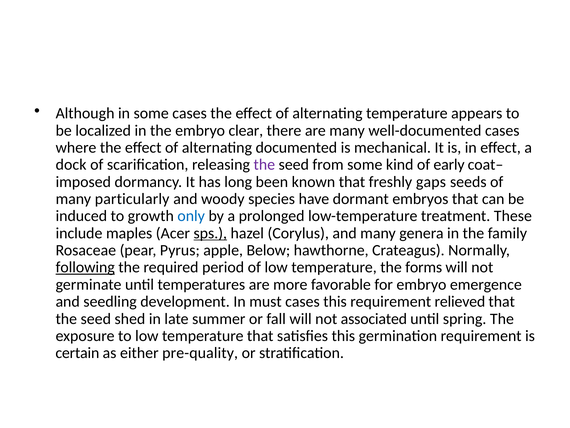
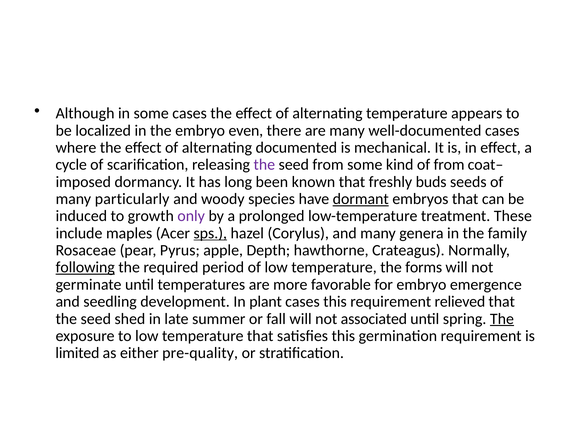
clear: clear -> even (246, 130)
dock: dock -> cycle (71, 165)
of early: early -> from (449, 165)
gaps: gaps -> buds (431, 182)
dormant underline: none -> present (361, 199)
only colour: blue -> purple (191, 216)
Below: Below -> Depth (268, 250)
must: must -> plant (266, 301)
The underline: none -> present (502, 318)
certain: certain -> limited (77, 353)
